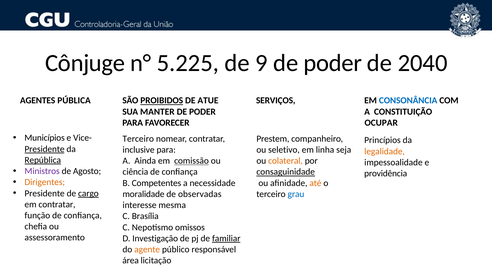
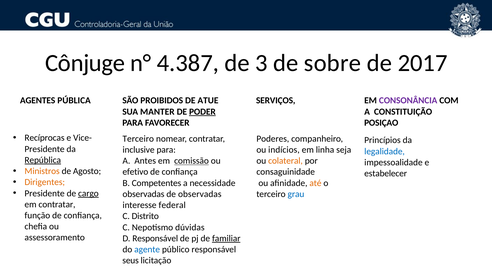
5.225: 5.225 -> 4.387 (188, 63)
9: 9 -> 3 (261, 63)
poder: poder -> sobre (333, 63)
2040: 2040 -> 2017 (423, 63)
PROIBIDOS underline: present -> none (162, 101)
CONSONÂNCIA colour: blue -> purple (408, 101)
PODER underline: none -> present (202, 112)
OCUPAR: OCUPAR -> POSIÇAO (381, 123)
Municípios: Municípios -> Recíprocas (45, 138)
Prestem: Prestem -> Poderes (273, 139)
Presidente underline: present -> none (45, 149)
seletivo: seletivo -> indícios (284, 150)
legalidade colour: orange -> blue (385, 151)
Ainda: Ainda -> Antes (145, 161)
Ministros colour: purple -> orange (42, 171)
ciência: ciência -> efetivo (135, 172)
consaguinidade underline: present -> none (286, 172)
providência: providência -> estabelecer (386, 173)
moralidade: moralidade -> observadas (144, 194)
mesma: mesma -> federal (172, 205)
Brasília: Brasília -> Distrito (145, 216)
omissos: omissos -> dúvidas (190, 227)
D Investigação: Investigação -> Responsável (155, 238)
agente colour: orange -> blue (147, 249)
área: área -> seus (131, 260)
